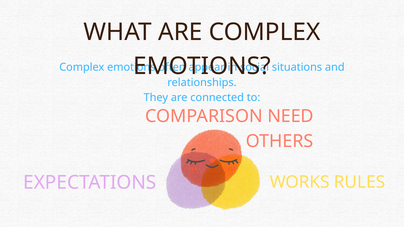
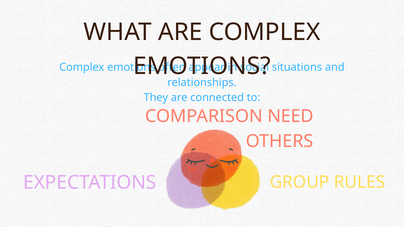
WORKS: WORKS -> GROUP (300, 182)
